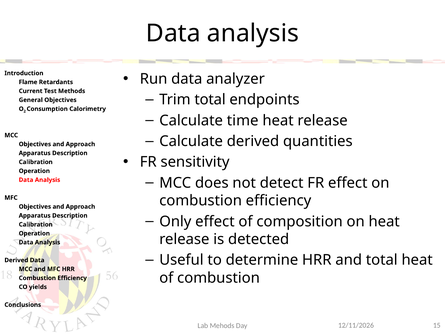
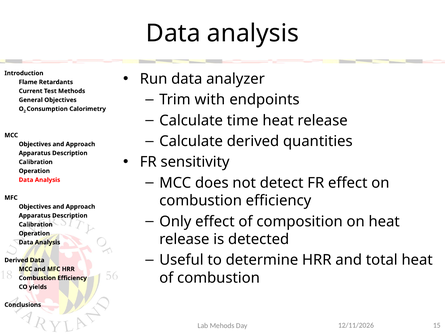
Trim total: total -> with (210, 100)
